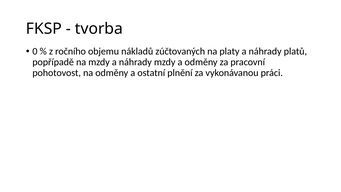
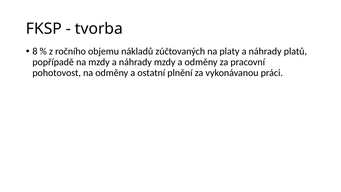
0: 0 -> 8 (35, 51)
